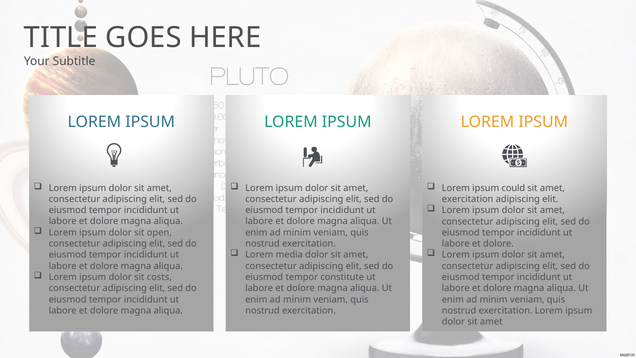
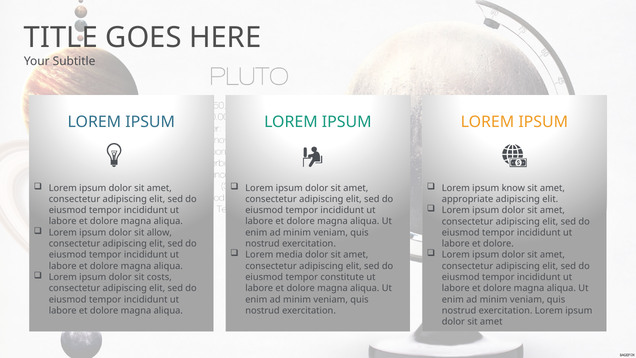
could: could -> know (513, 188)
exercitation: exercitation -> appropriate (468, 199)
open: open -> allow (159, 232)
